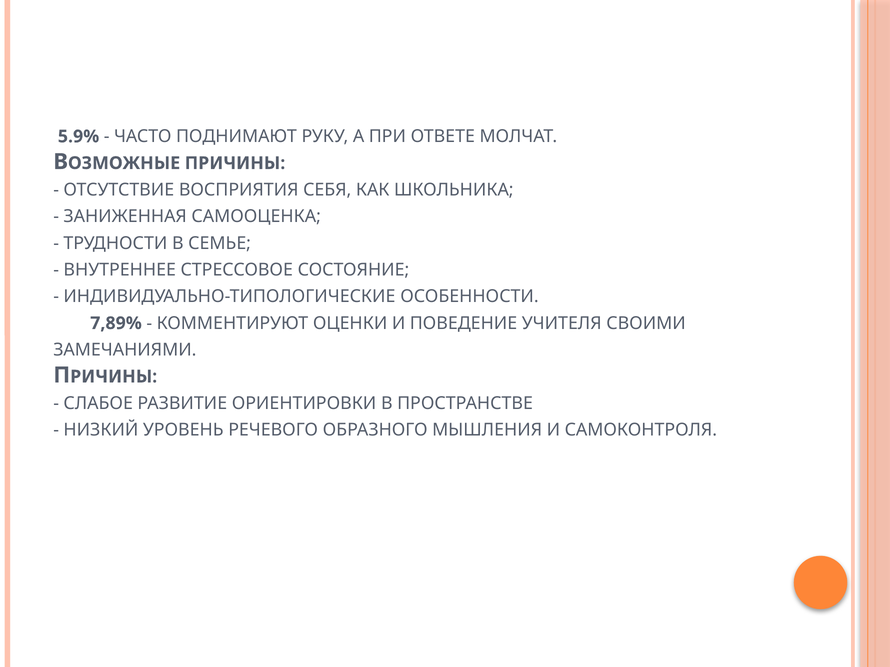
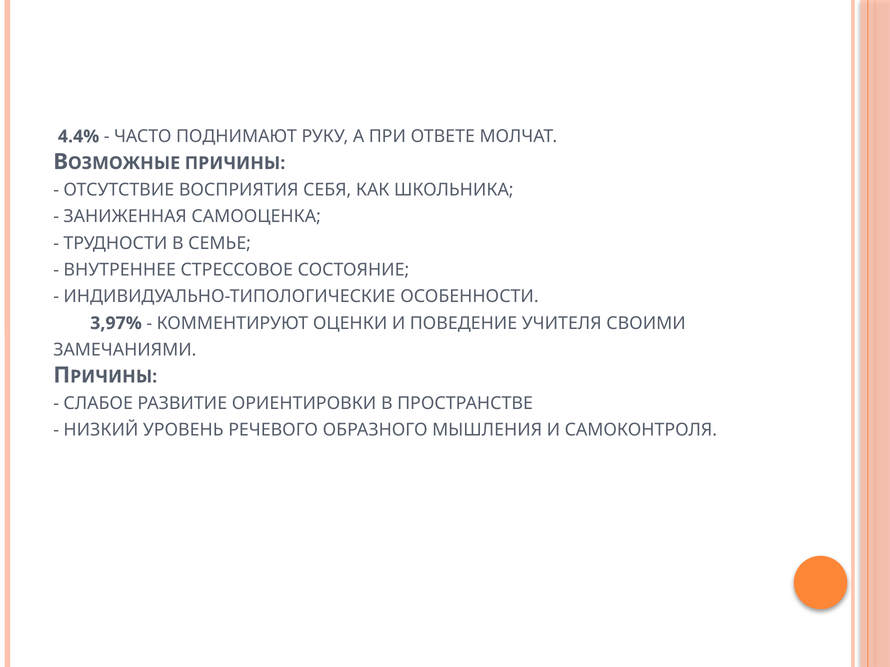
5.9%: 5.9% -> 4.4% (79, 137)
7,89%: 7,89% -> 3,97% (116, 323)
